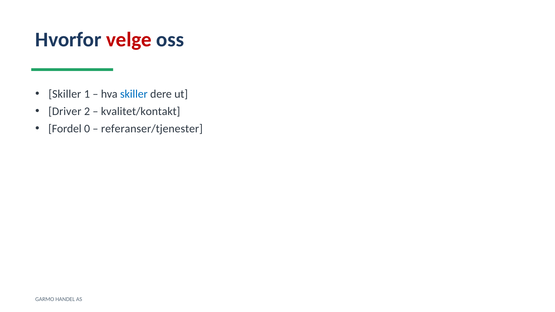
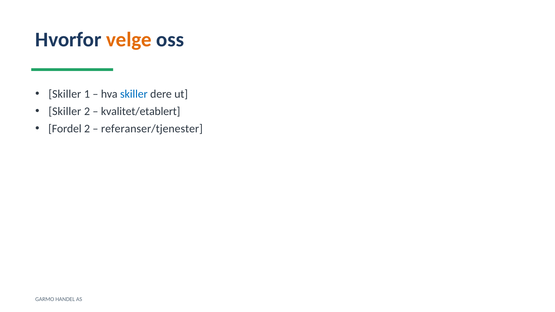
velge colour: red -> orange (129, 40)
Driver: Driver -> Skiller (65, 111)
kvalitet/kontakt: kvalitet/kontakt -> kvalitet/etablert (141, 111)
Fordel 0: 0 -> 2 (87, 129)
